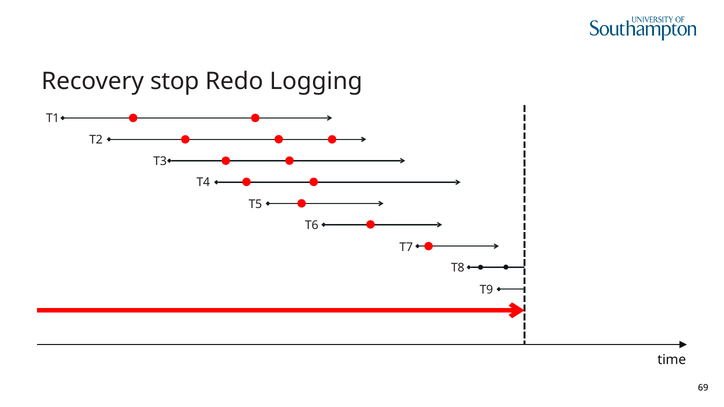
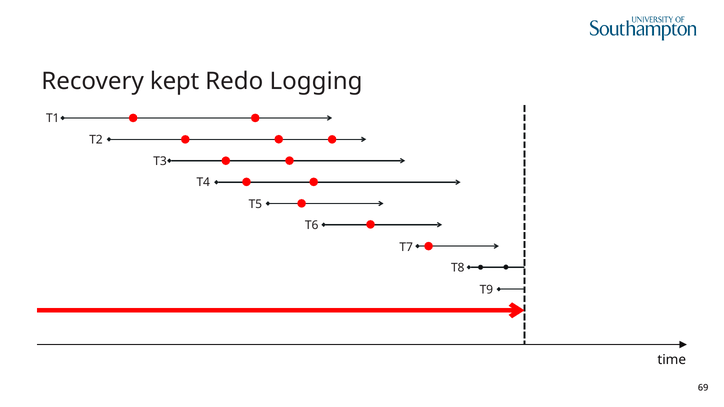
stop: stop -> kept (175, 81)
